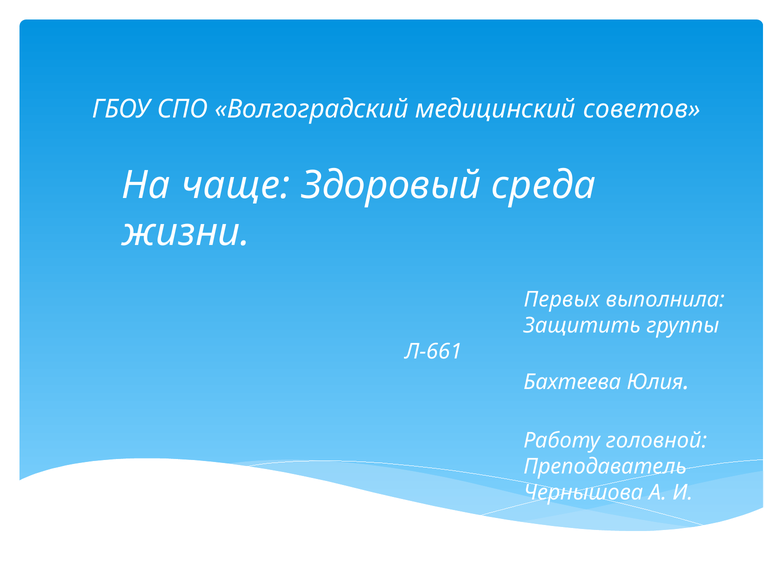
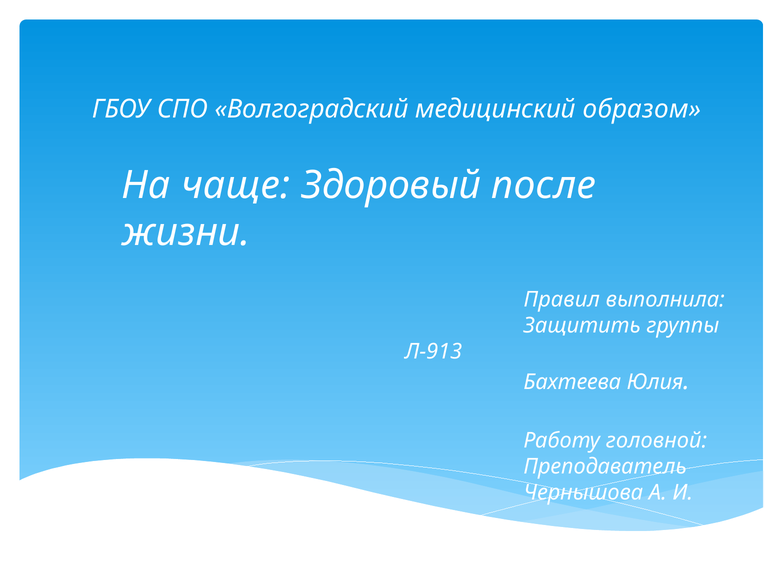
советов: советов -> образом (642, 109)
среда: среда -> после (544, 185)
Первых: Первых -> Правил (562, 299)
Л-661: Л-661 -> Л-913 (434, 351)
